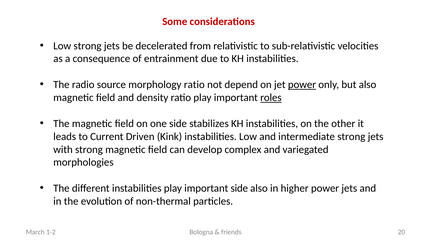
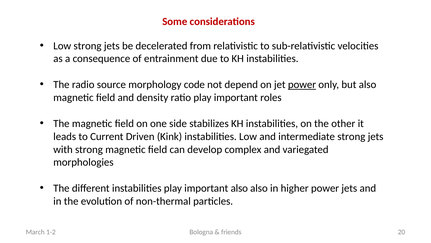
morphology ratio: ratio -> code (194, 84)
roles underline: present -> none (271, 97)
important side: side -> also (239, 188)
